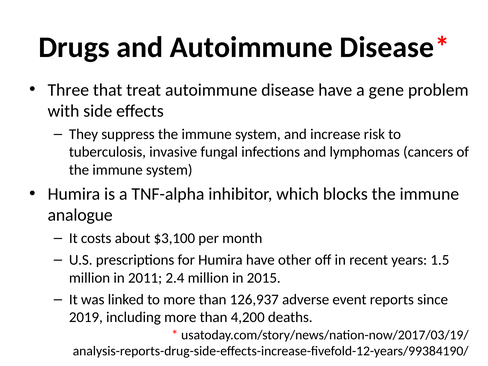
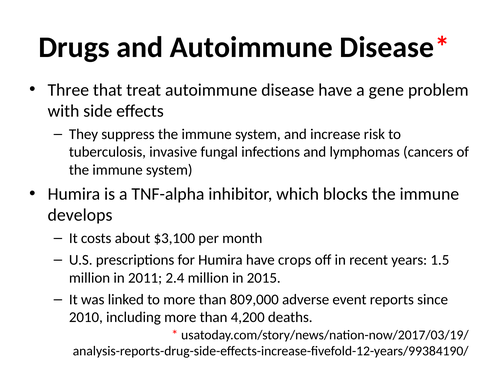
analogue: analogue -> develops (80, 215)
other: other -> crops (295, 260)
126,937: 126,937 -> 809,000 (254, 300)
2019: 2019 -> 2010 (86, 317)
